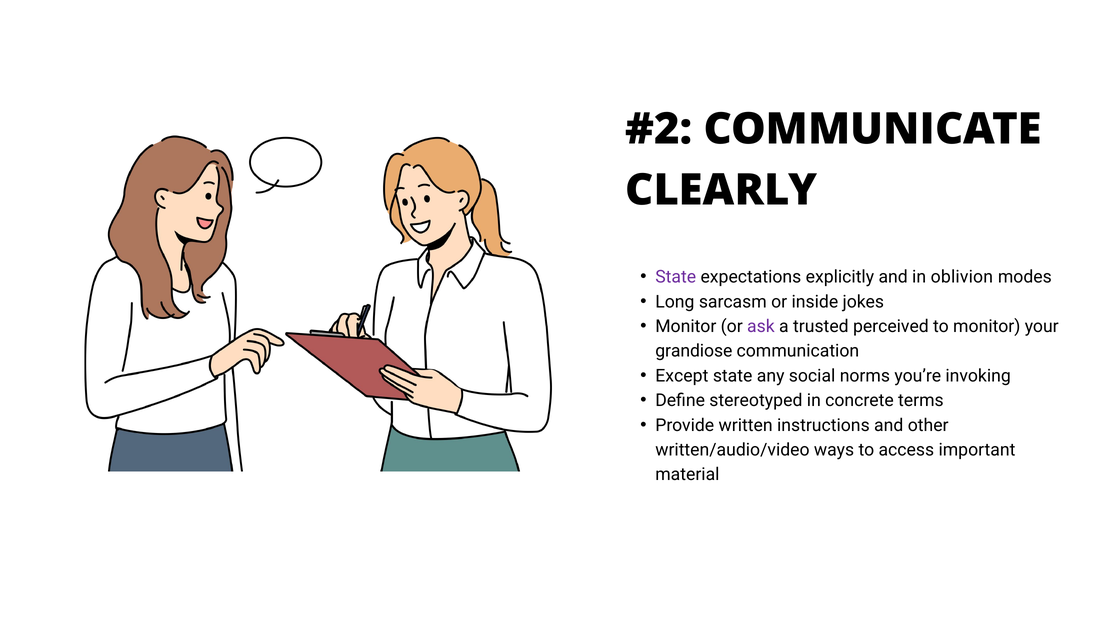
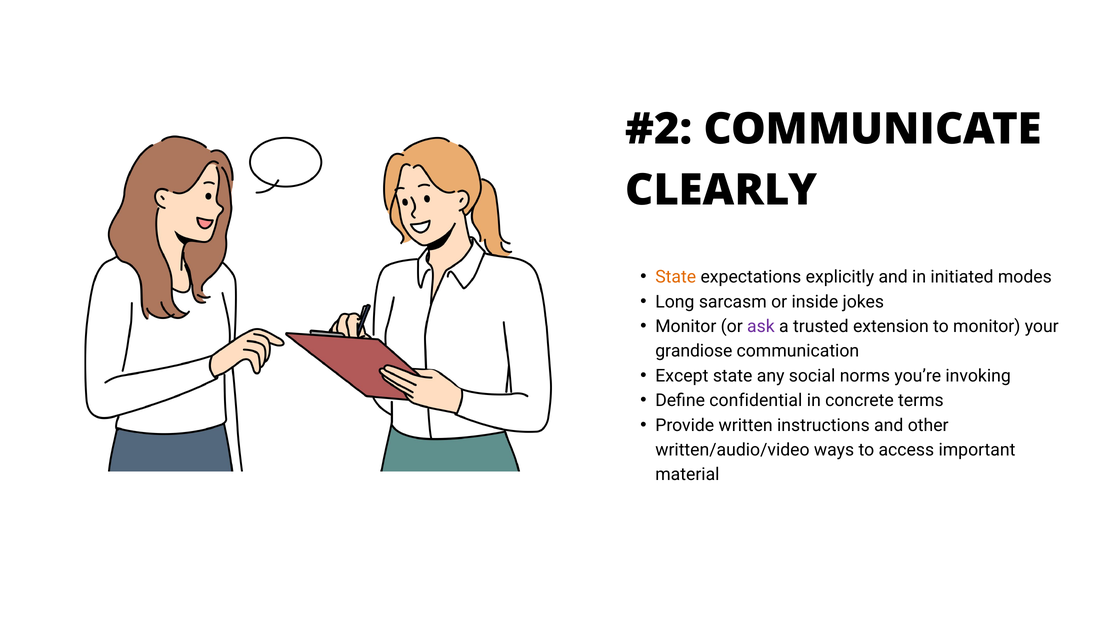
State colour: purple -> orange (676, 277)
oblivion: oblivion -> initiated (962, 277)
perceived: perceived -> extension (891, 326)
stereotyped: stereotyped -> confidential (756, 401)
